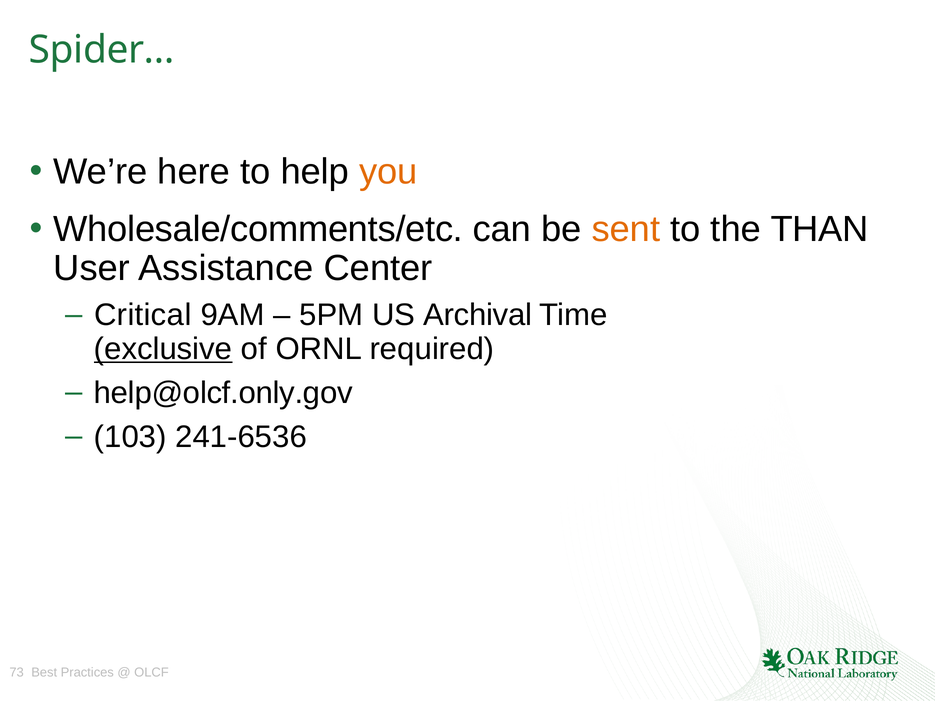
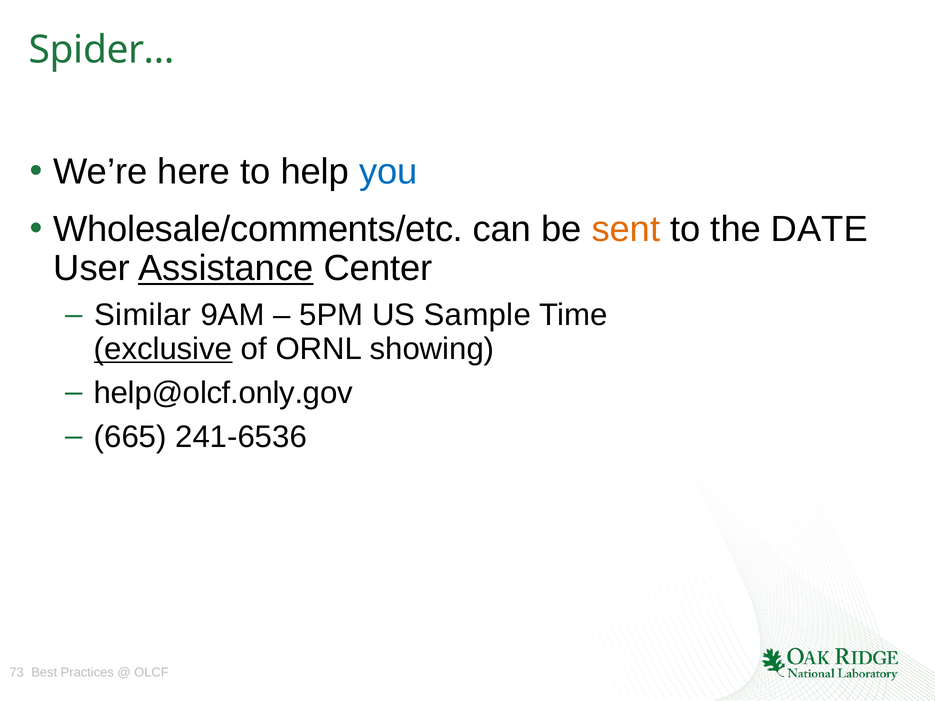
you colour: orange -> blue (388, 172)
THAN: THAN -> DATE (819, 229)
Assistance underline: none -> present (226, 268)
Critical: Critical -> Similar (143, 315)
Archival: Archival -> Sample (477, 315)
required: required -> showing (432, 349)
103: 103 -> 665 (130, 437)
